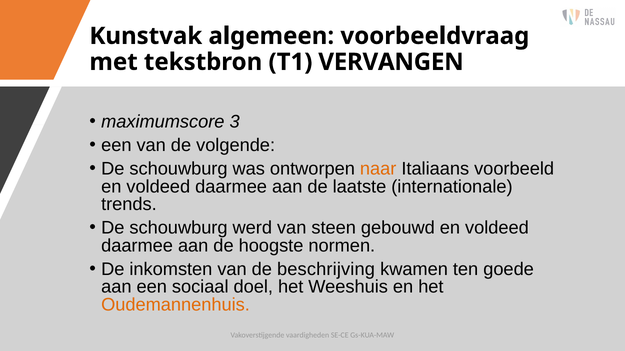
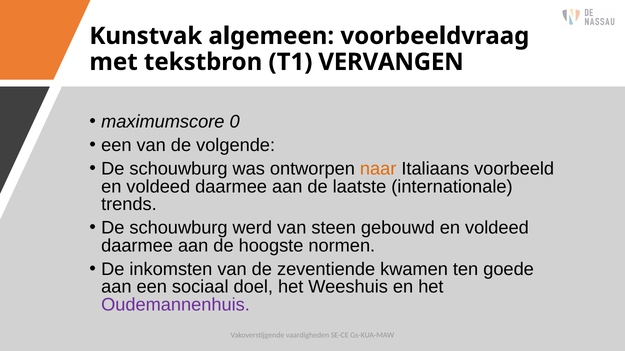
3: 3 -> 0 (235, 122)
beschrijving: beschrijving -> zeventiende (326, 270)
Oudemannenhuis colour: orange -> purple (176, 305)
